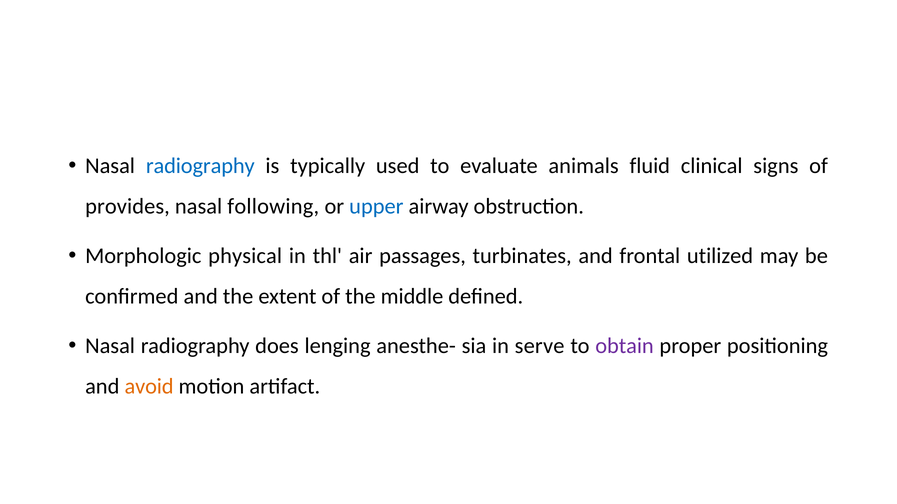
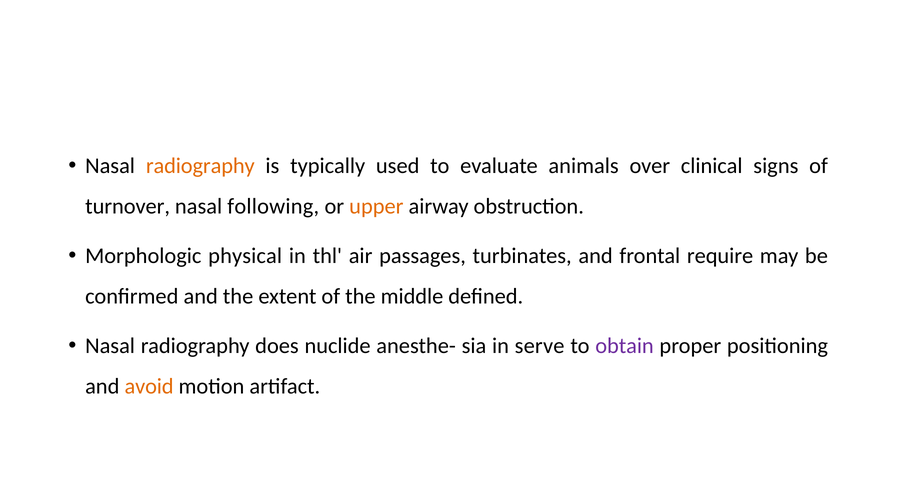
radiography colour: blue -> orange (200, 166)
fluid: fluid -> over (650, 166)
provides: provides -> turnover (128, 207)
upper colour: blue -> orange (376, 207)
utilized: utilized -> require (720, 256)
lenging: lenging -> nuclide (338, 346)
